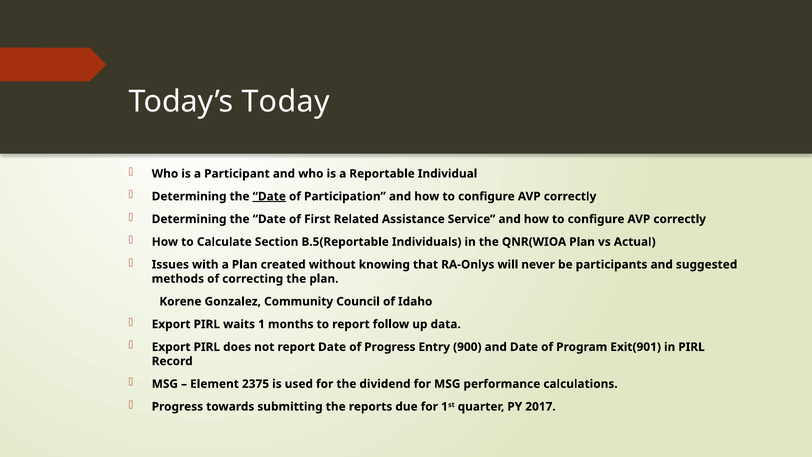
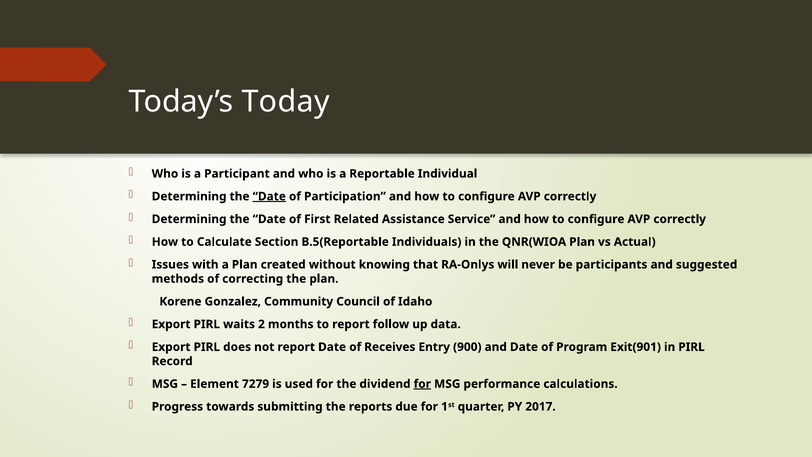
1: 1 -> 2 (261, 324)
of Progress: Progress -> Receives (390, 347)
2375: 2375 -> 7279 (256, 384)
for underline: none -> present (422, 384)
